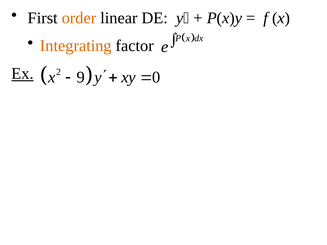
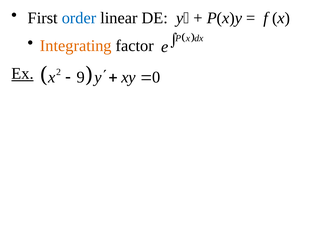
order colour: orange -> blue (79, 18)
